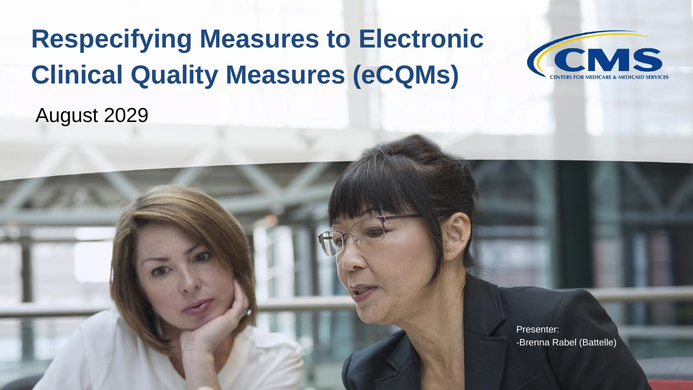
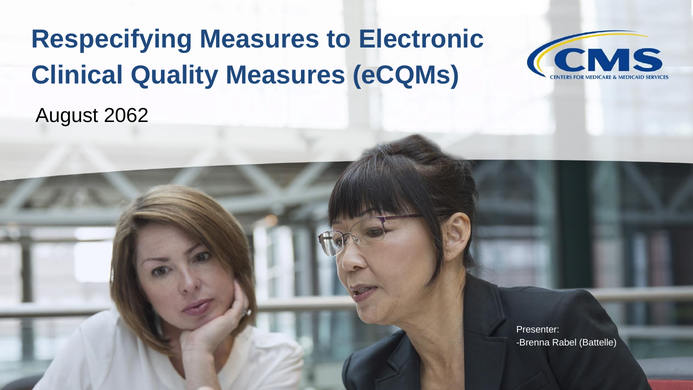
2029: 2029 -> 2062 (126, 116)
